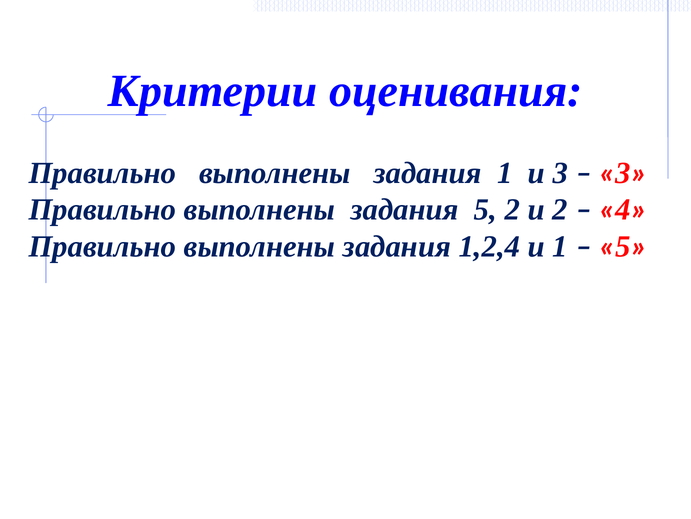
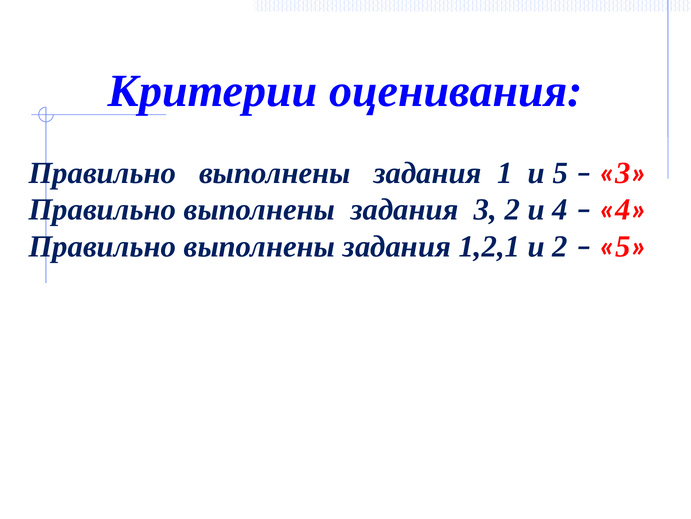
и 3: 3 -> 5 (560, 173)
задания 5: 5 -> 3 (485, 209)
и 2: 2 -> 4 (560, 209)
1,2,4: 1,2,4 -> 1,2,1 (489, 246)
и 1: 1 -> 2 (560, 246)
